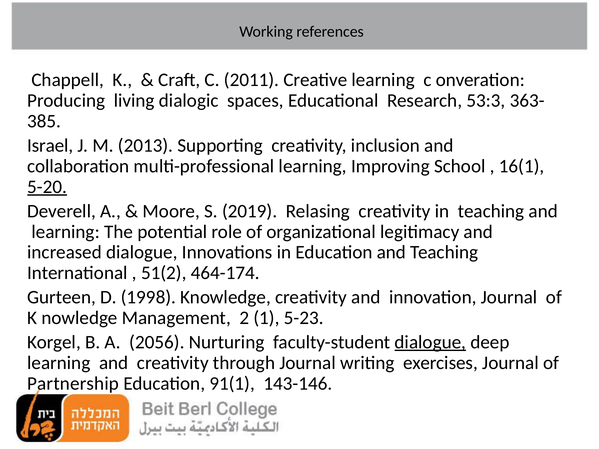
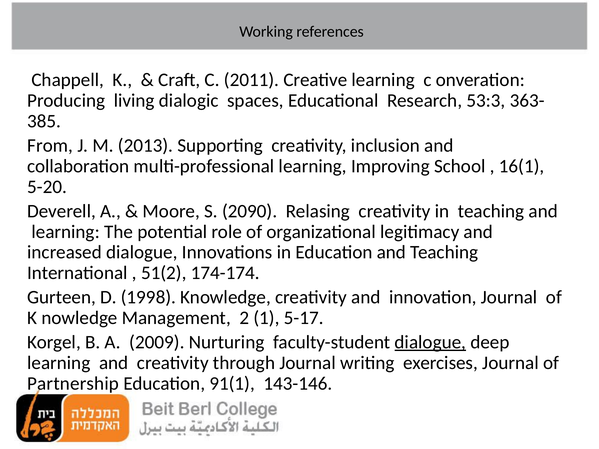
Israel: Israel -> From (50, 146)
5-20 underline: present -> none (47, 187)
2019: 2019 -> 2090 (250, 211)
464-174: 464-174 -> 174-174 (225, 273)
5-23: 5-23 -> 5-17 (304, 318)
2056: 2056 -> 2009 (157, 342)
